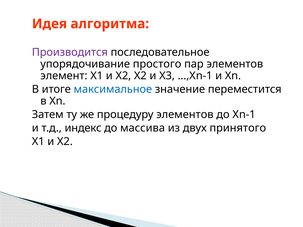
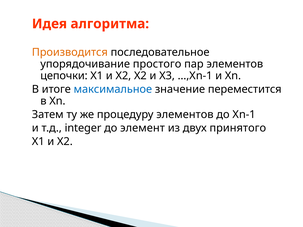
Производится colour: purple -> orange (70, 52)
элемент: элемент -> цепочки (64, 76)
индекс: индекс -> integer (83, 128)
массива: массива -> элемент (142, 128)
